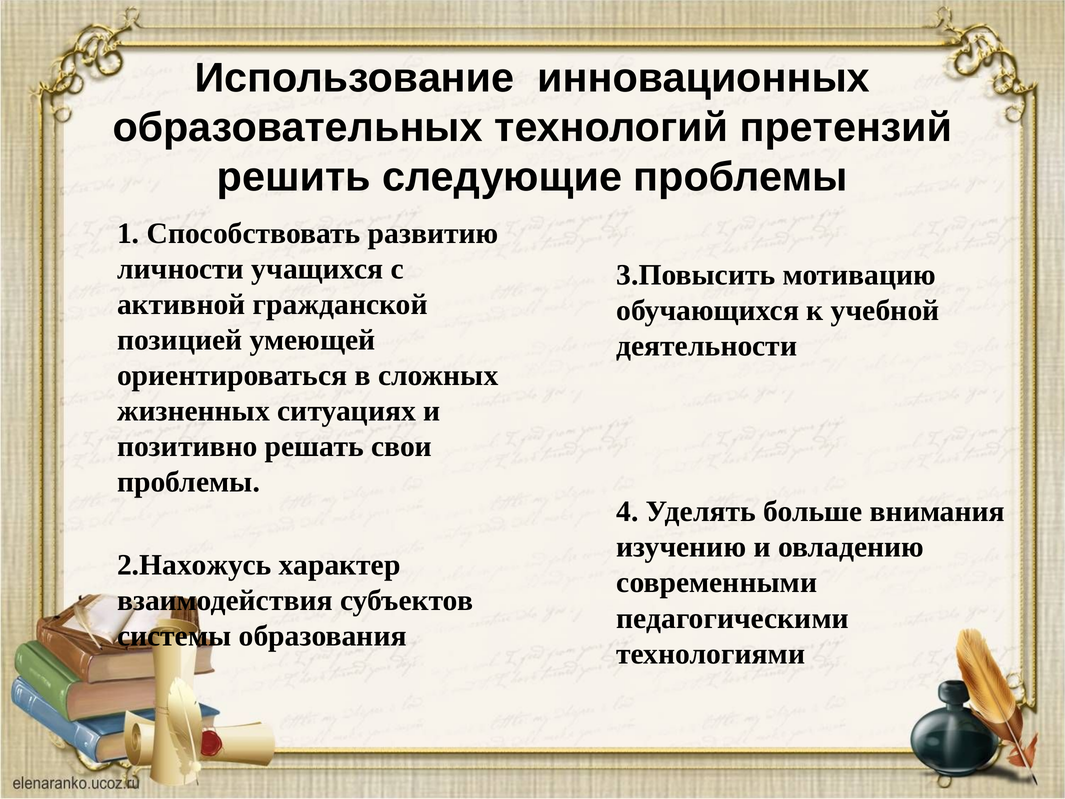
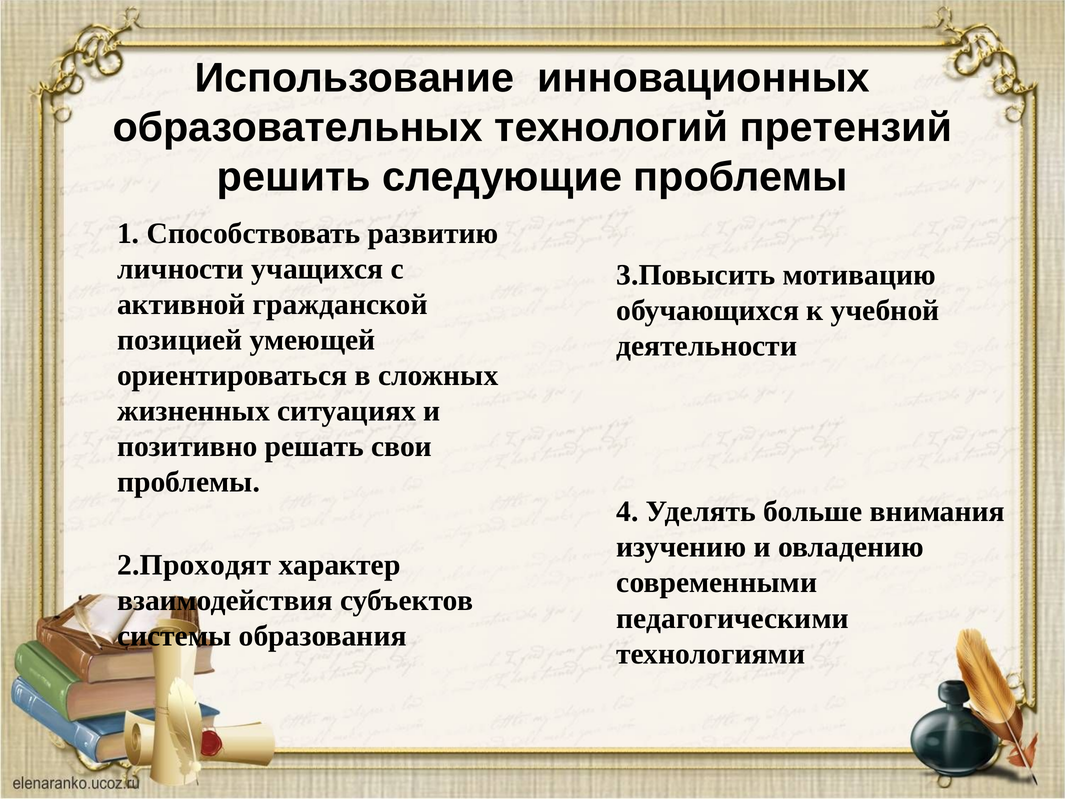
2.Нахожусь: 2.Нахожусь -> 2.Проходят (194, 565)
